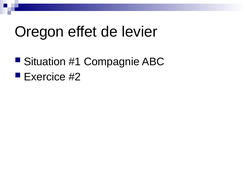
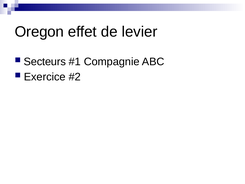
Situation: Situation -> Secteurs (45, 62)
